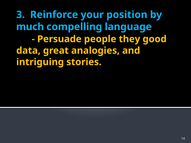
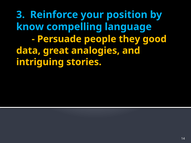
much: much -> know (30, 27)
